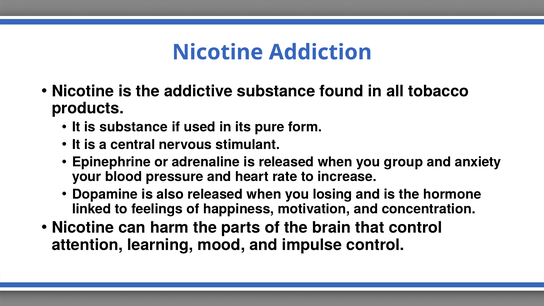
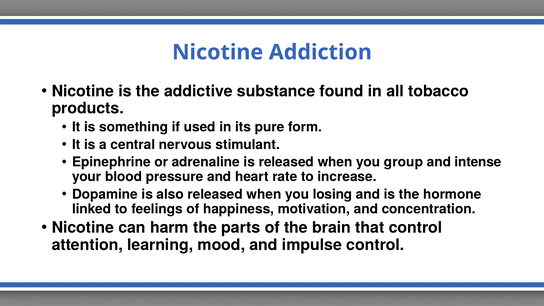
is substance: substance -> something (134, 127)
anxiety: anxiety -> intense (478, 162)
